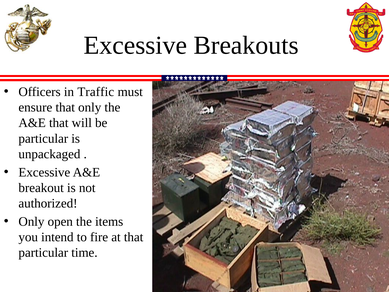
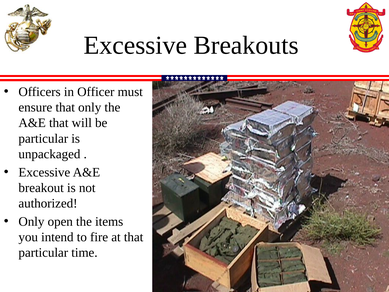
Traffic: Traffic -> Officer (96, 92)
